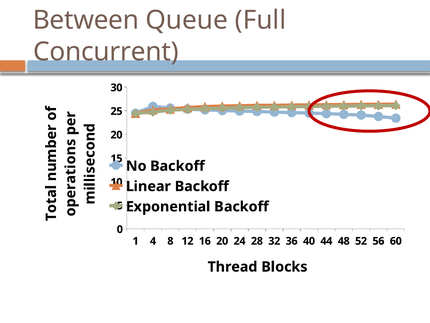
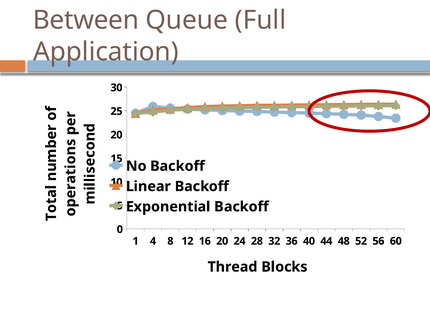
Concurrent: Concurrent -> Application (106, 52)
